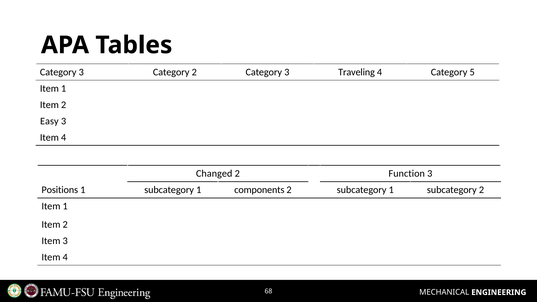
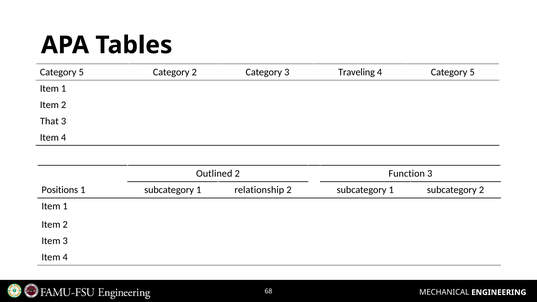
3: 3 -> 5 (81, 72)
Easy: Easy -> That (49, 121)
Changed: Changed -> Outlined (214, 174)
components: components -> relationship (259, 190)
